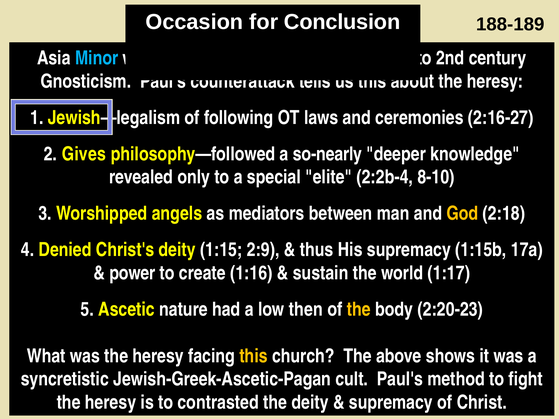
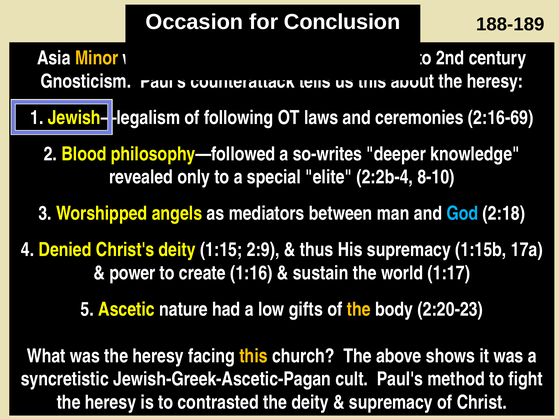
Minor colour: light blue -> yellow (97, 58)
2:16-27: 2:16-27 -> 2:16-69 (501, 118)
Gives: Gives -> Blood (84, 154)
so-nearly: so-nearly -> so-writes (327, 154)
God colour: yellow -> light blue (462, 214)
then: then -> gifts (306, 310)
